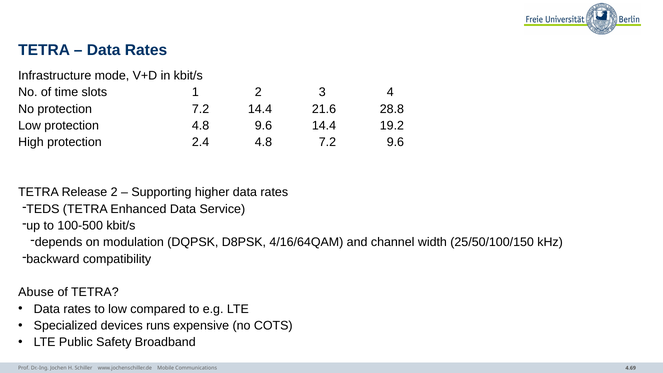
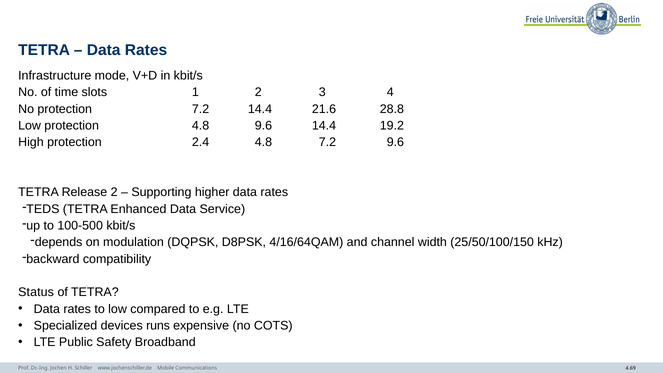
Abuse: Abuse -> Status (36, 292)
